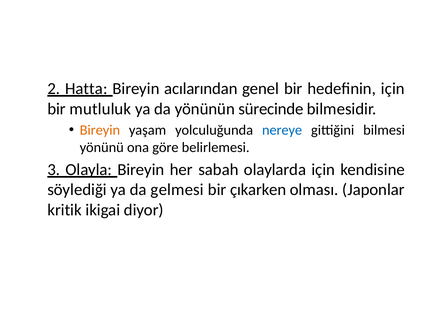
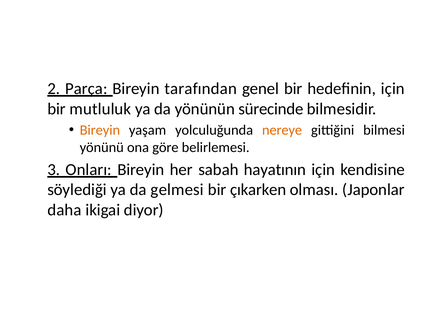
Hatta: Hatta -> Parça (86, 89)
acılarından: acılarından -> tarafından (201, 89)
nereye colour: blue -> orange (282, 130)
Olayla: Olayla -> Onları (89, 170)
olaylarda: olaylarda -> hayatının (275, 170)
kritik: kritik -> daha (65, 210)
